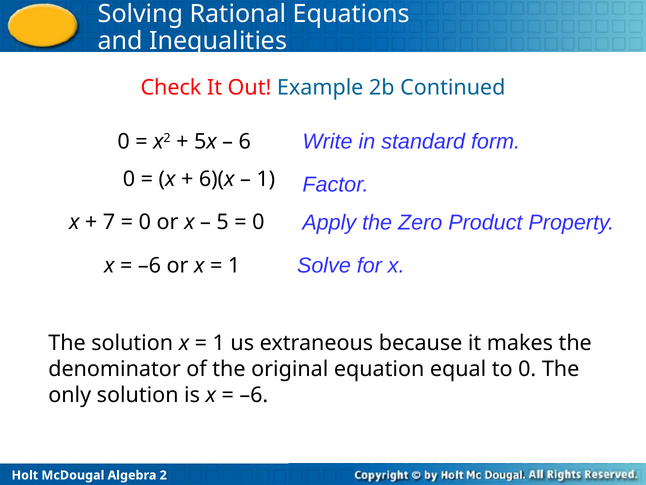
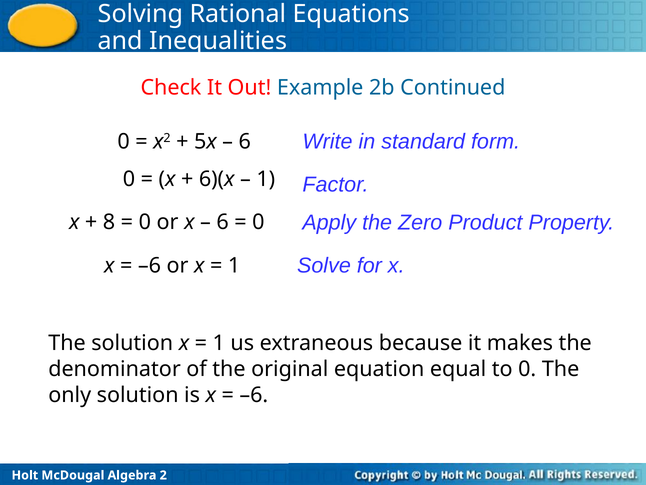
7: 7 -> 8 (109, 222)
5: 5 -> 6 (223, 222)
